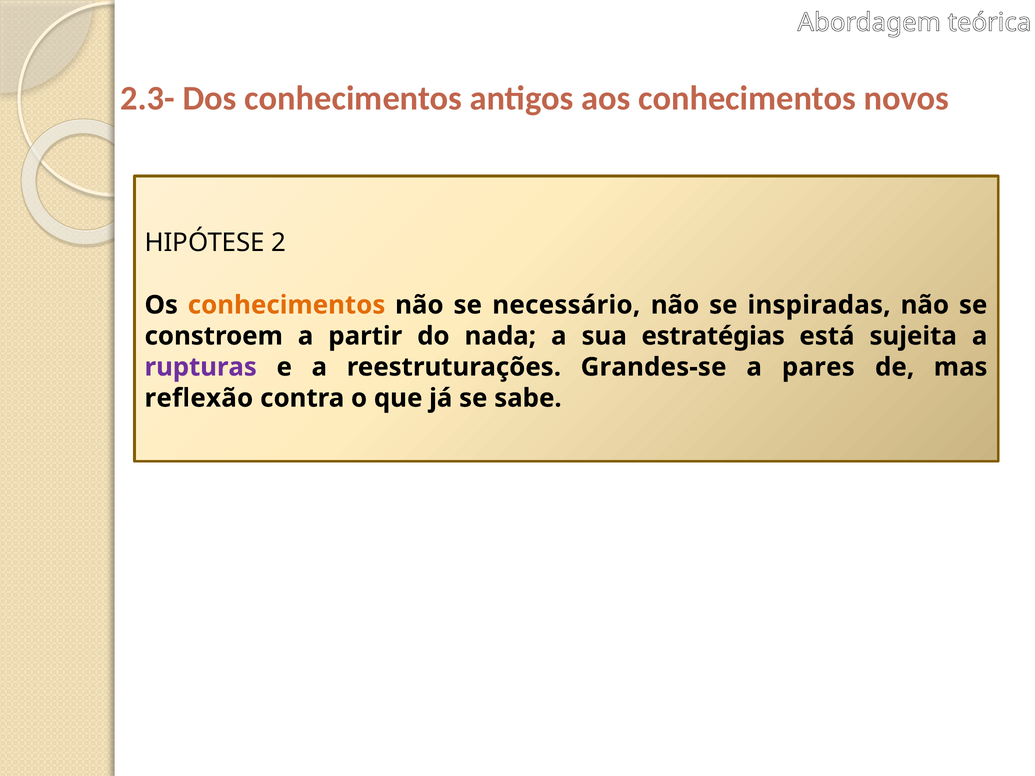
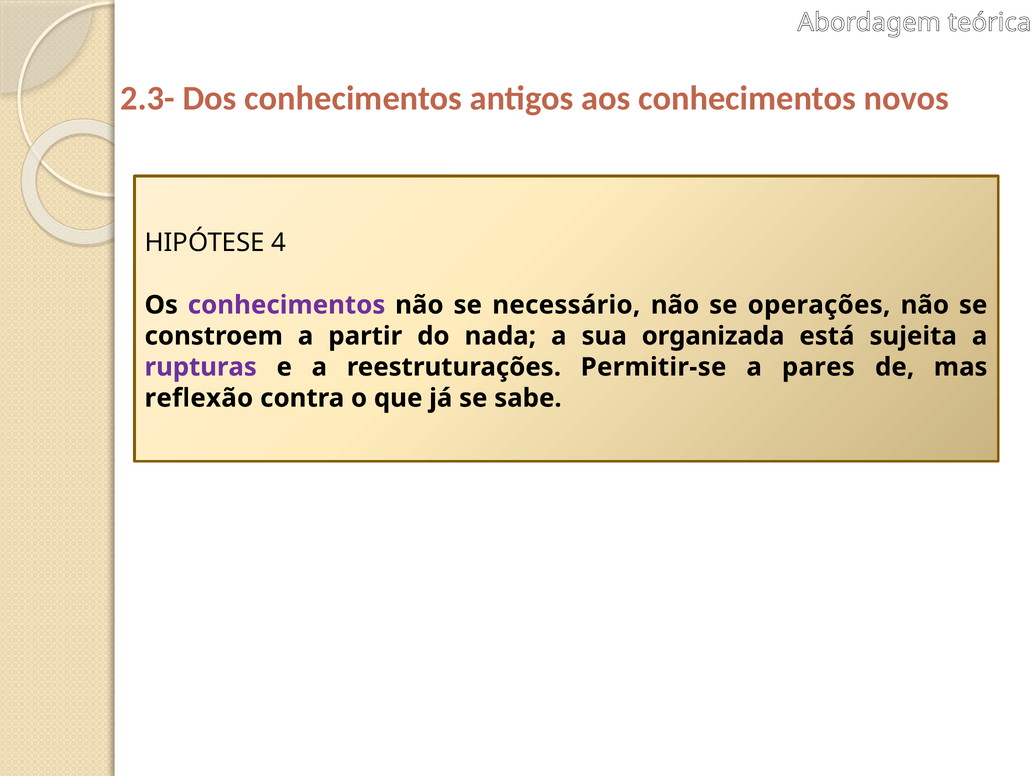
2: 2 -> 4 (279, 243)
conhecimentos colour: orange -> purple (287, 305)
inspiradas: inspiradas -> operações (819, 305)
estratégias: estratégias -> organizada (713, 336)
Grandes-se: Grandes-se -> Permitir-se (654, 367)
